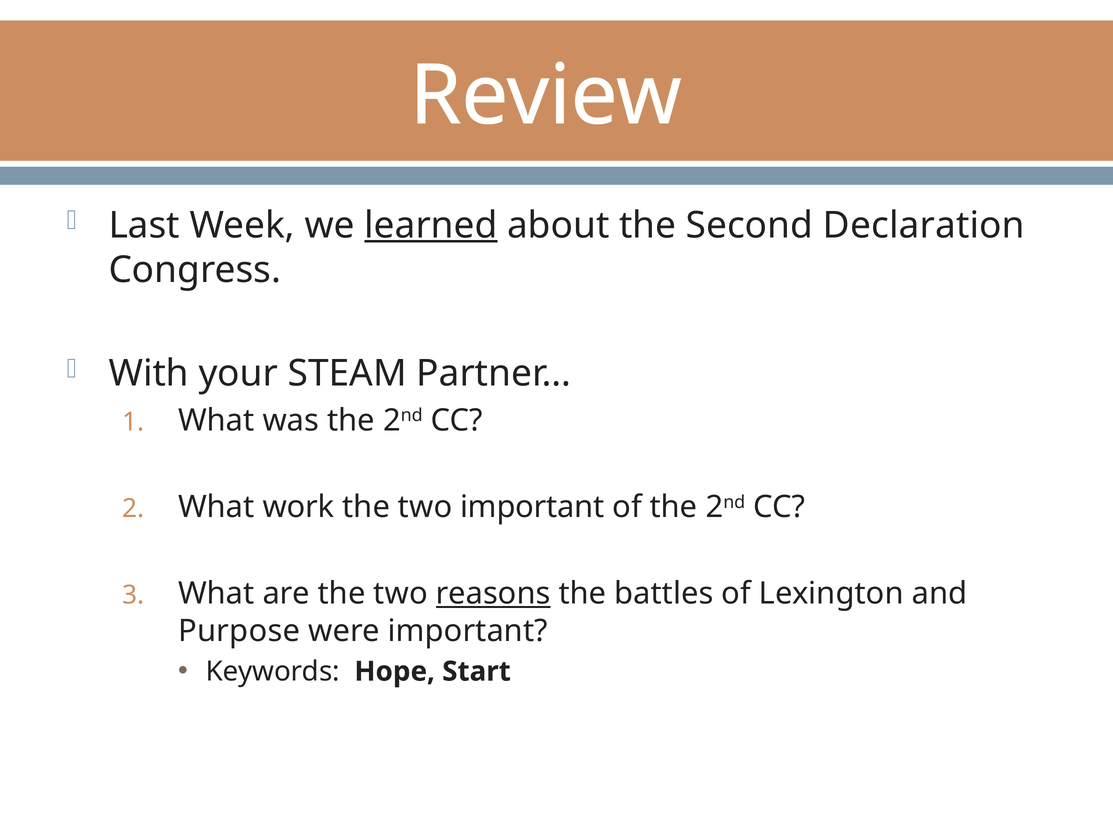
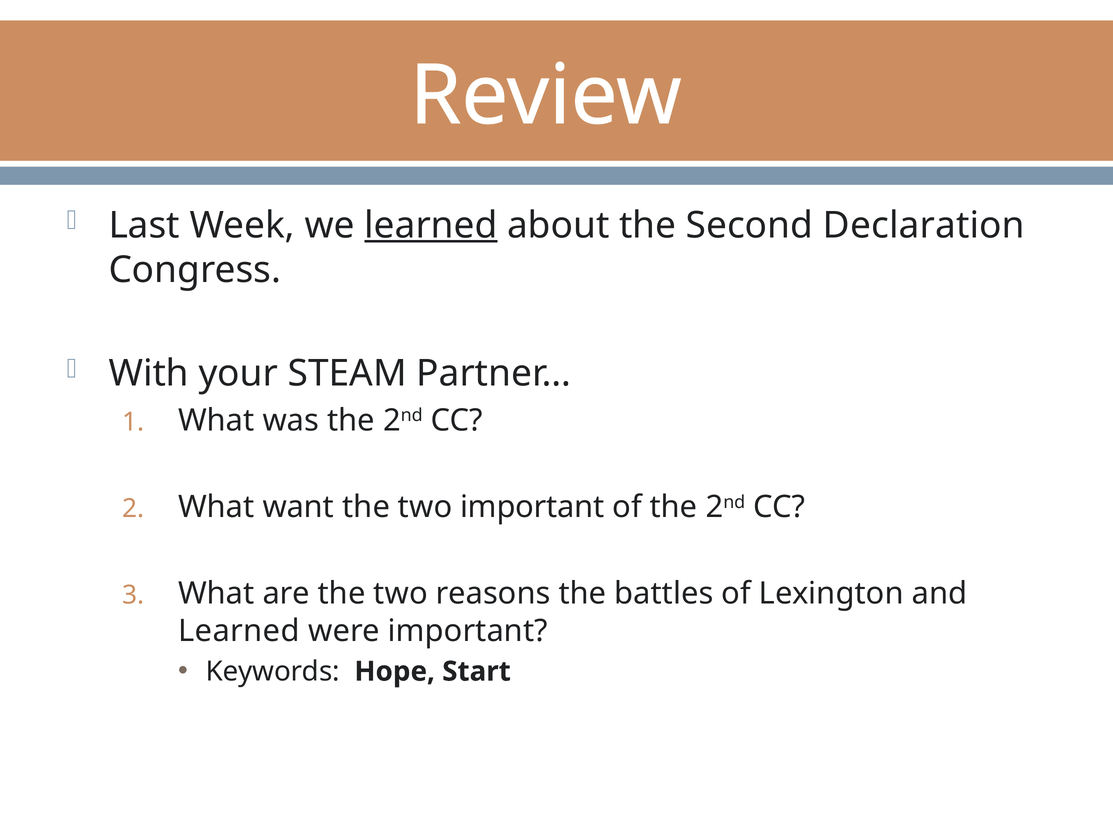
work: work -> want (298, 507)
reasons underline: present -> none (493, 594)
Purpose: Purpose -> Learned (239, 631)
